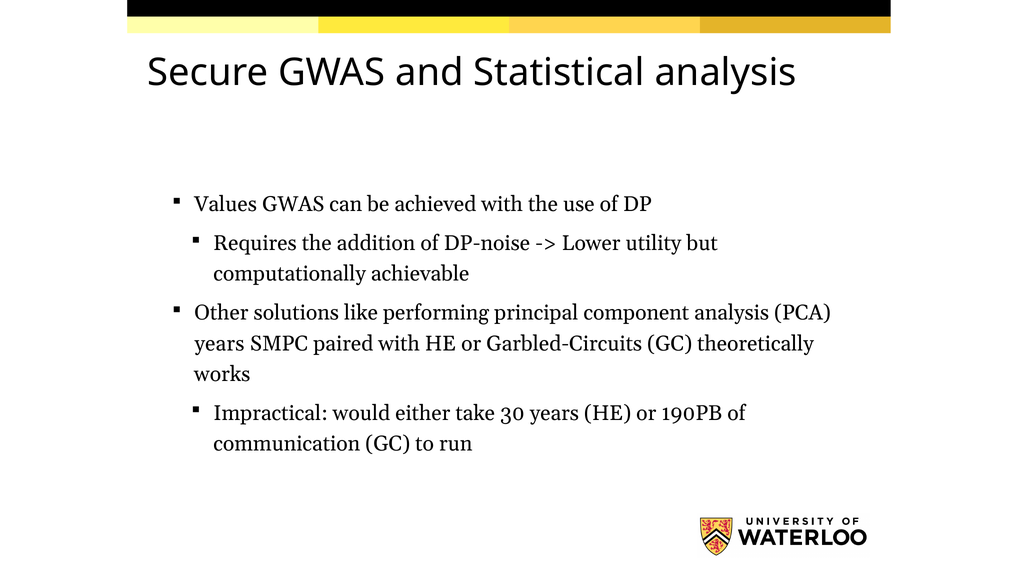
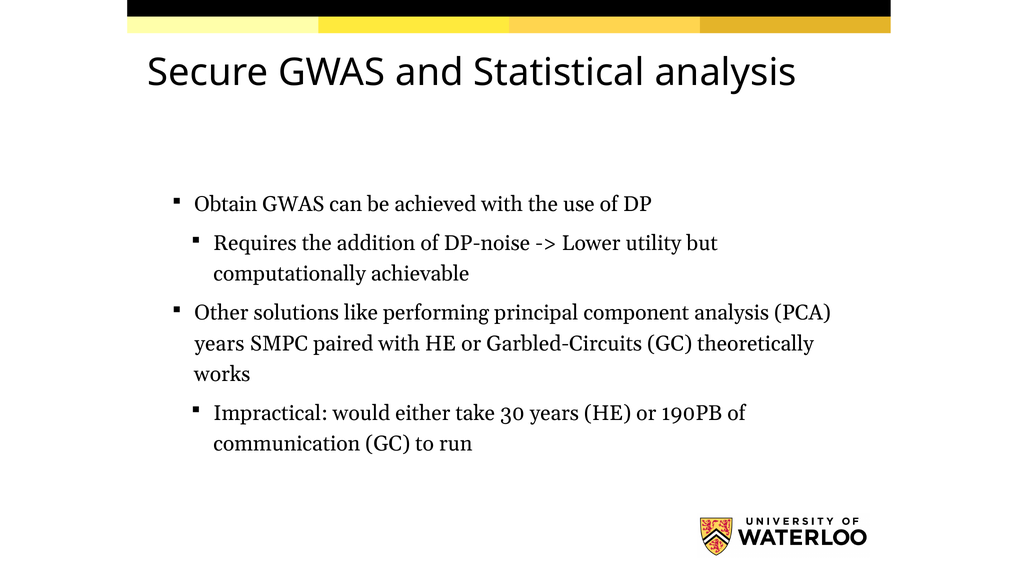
Values: Values -> Obtain (226, 204)
